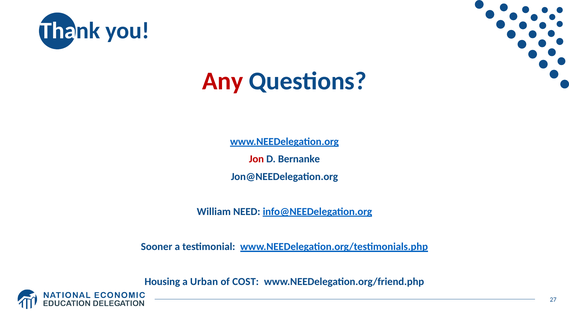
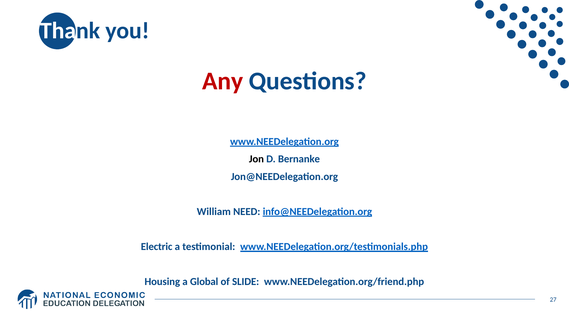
Jon colour: red -> black (256, 159)
Sooner: Sooner -> Electric (157, 247)
Urban: Urban -> Global (204, 282)
COST: COST -> SLIDE (246, 282)
